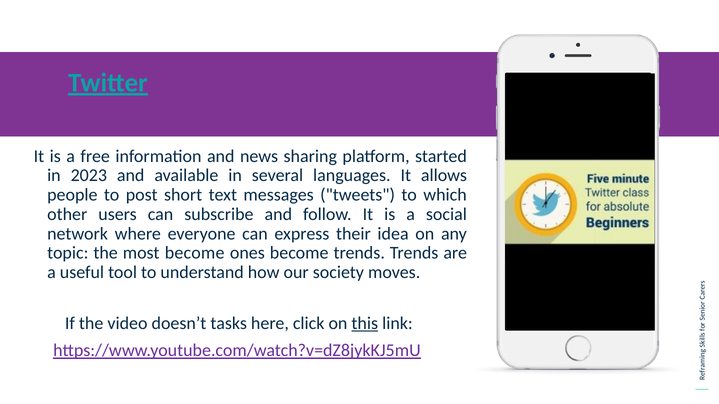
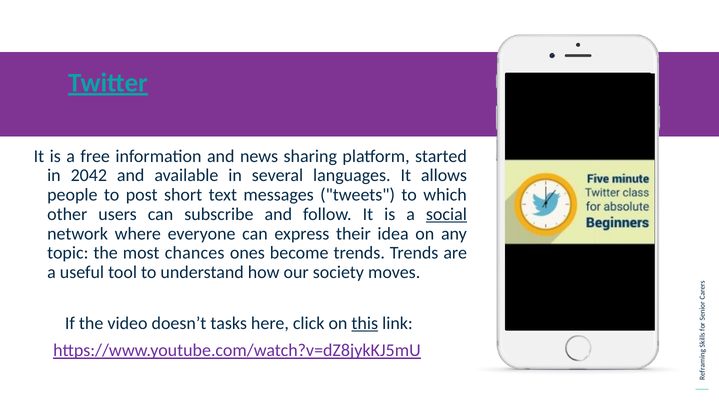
2023: 2023 -> 2042 (89, 176)
social underline: none -> present (446, 214)
most become: become -> chances (195, 253)
